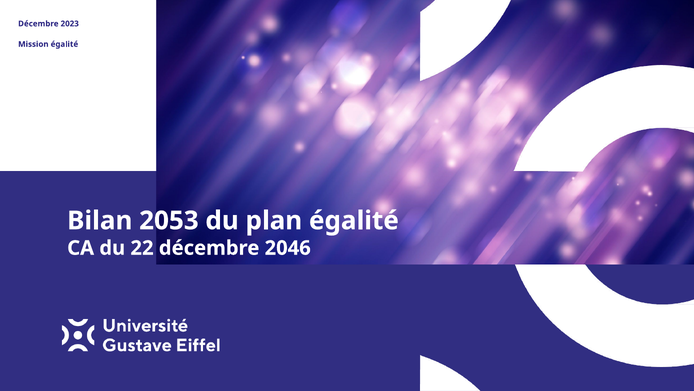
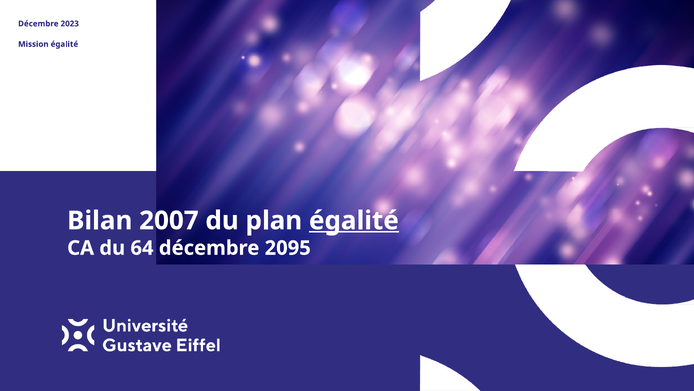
2053: 2053 -> 2007 (169, 220)
égalité underline: none -> present (354, 220)
22: 22 -> 64 (142, 248)
2046: 2046 -> 2095 (288, 248)
